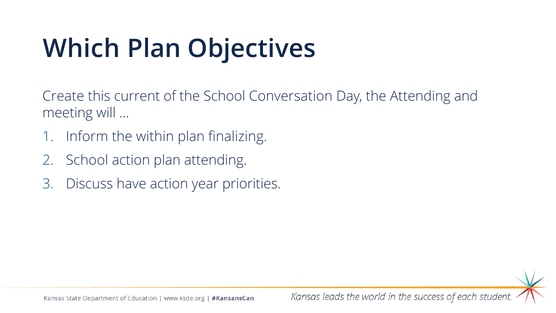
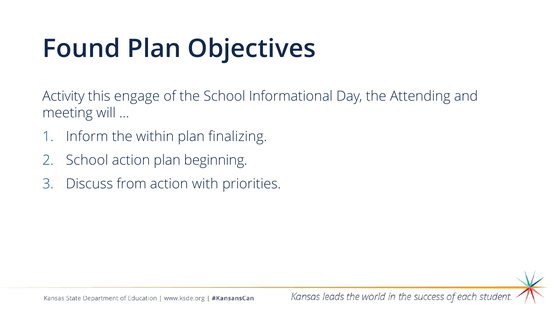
Which: Which -> Found (81, 49)
Create: Create -> Activity (63, 96)
current: current -> engage (137, 96)
Conversation: Conversation -> Informational (291, 96)
plan attending: attending -> beginning (216, 160)
have: have -> from (132, 184)
year: year -> with (205, 184)
